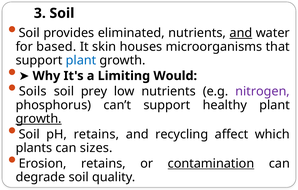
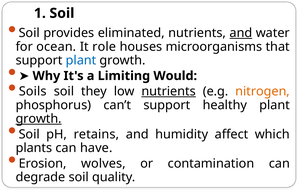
3: 3 -> 1 (40, 13)
based: based -> ocean (56, 47)
skin: skin -> role (104, 47)
prey: prey -> they (94, 91)
nutrients underline: none -> present (169, 91)
nitrogen colour: purple -> orange (263, 91)
recycling: recycling -> humidity (182, 134)
sizes: sizes -> have (96, 148)
Erosion retains: retains -> wolves (103, 163)
contamination underline: present -> none (211, 163)
